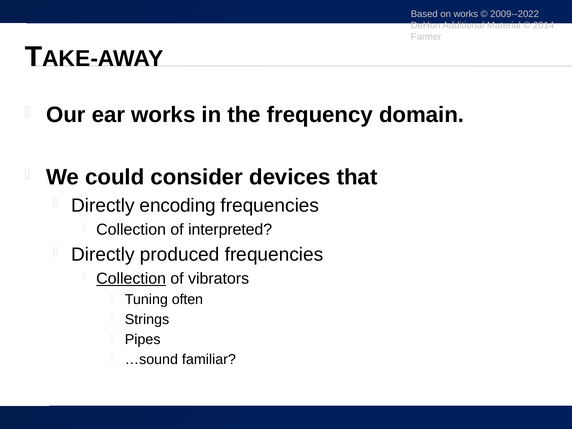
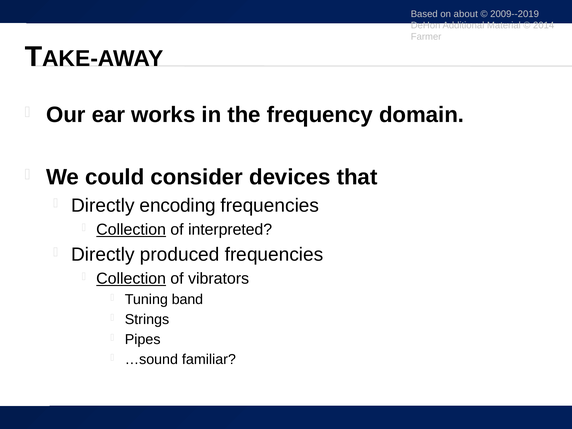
on works: works -> about (466, 14)
2009--2022: 2009--2022 -> 2009--2019 (515, 14)
Collection underline: none -> present (131, 230)
often: often -> band (187, 299)
